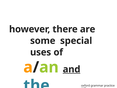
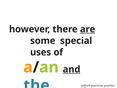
are underline: none -> present (88, 29)
